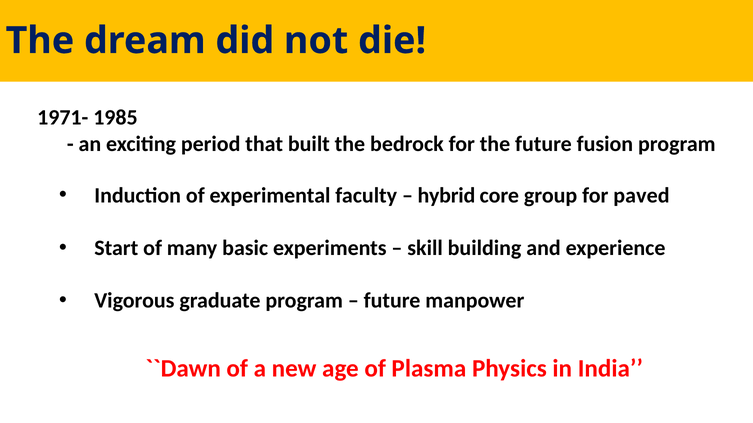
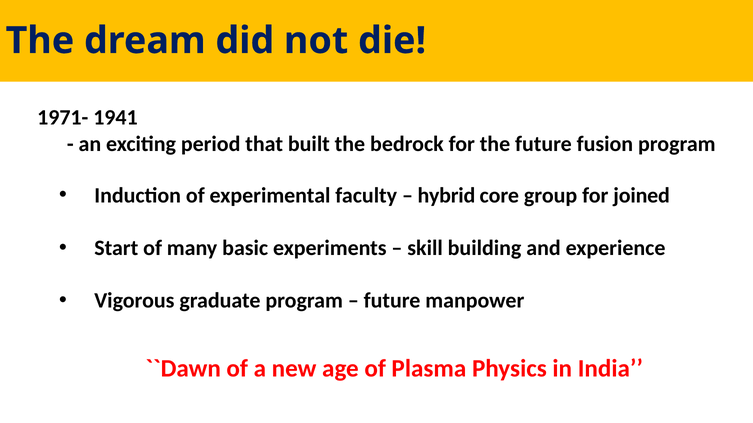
1985: 1985 -> 1941 (115, 118)
paved: paved -> joined (642, 196)
